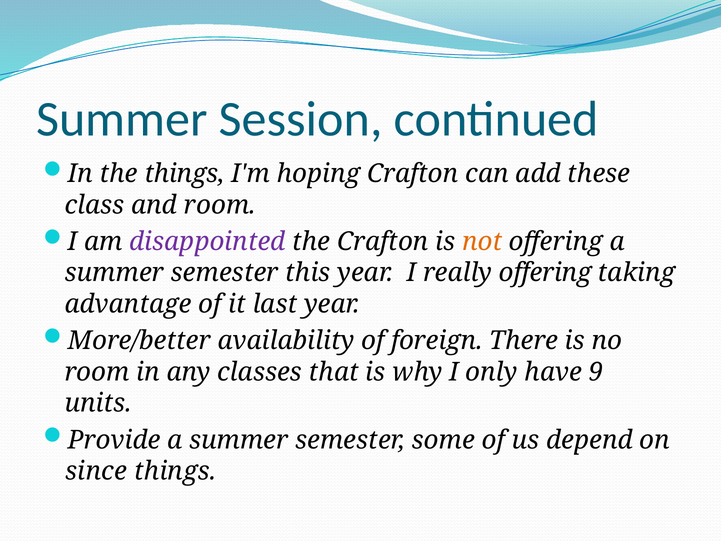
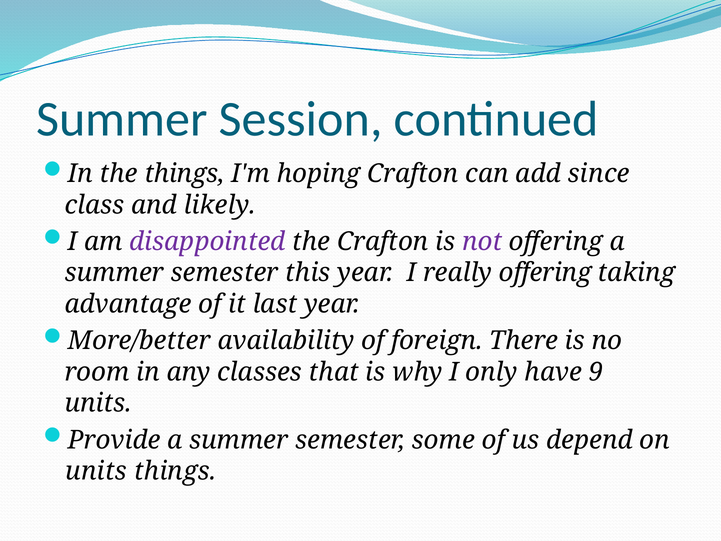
these: these -> since (599, 174)
and room: room -> likely (220, 205)
not colour: orange -> purple (482, 241)
since: since -> units (96, 471)
